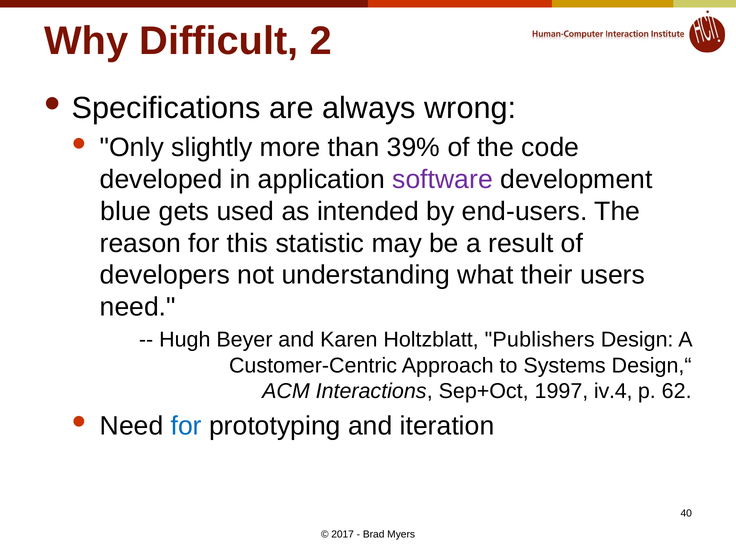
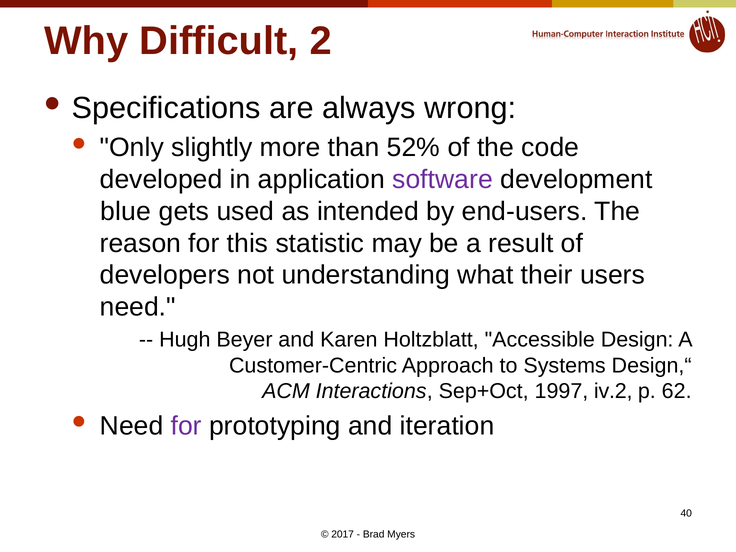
39%: 39% -> 52% (414, 148)
Publishers: Publishers -> Accessible (540, 340)
iv.4: iv.4 -> iv.2 (613, 391)
for colour: blue -> purple (186, 426)
